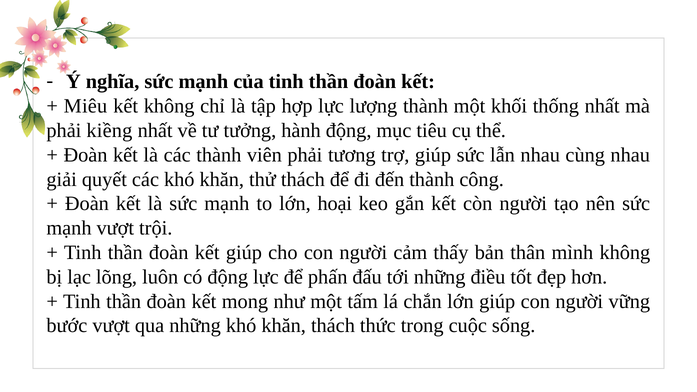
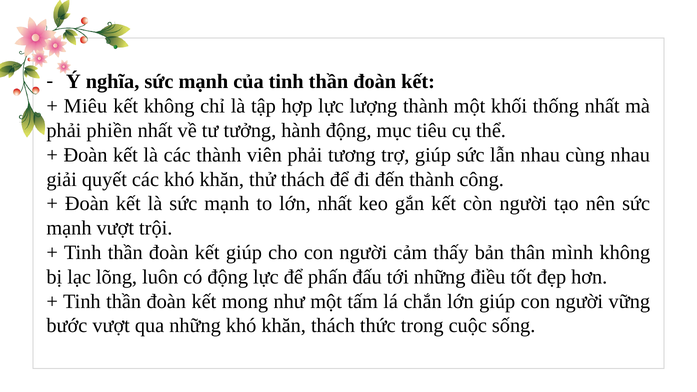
kiềng: kiềng -> phiền (109, 131)
lớn hoại: hoại -> nhất (335, 204)
